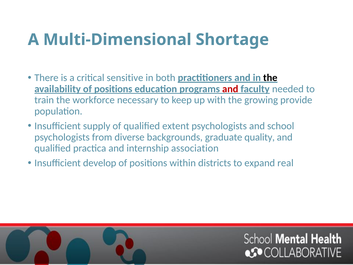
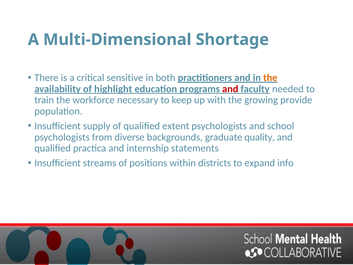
the colour: black -> orange (270, 78)
availability of positions: positions -> highlight (113, 89)
association: association -> statements (195, 148)
develop: develop -> streams (100, 163)
real: real -> info (286, 163)
